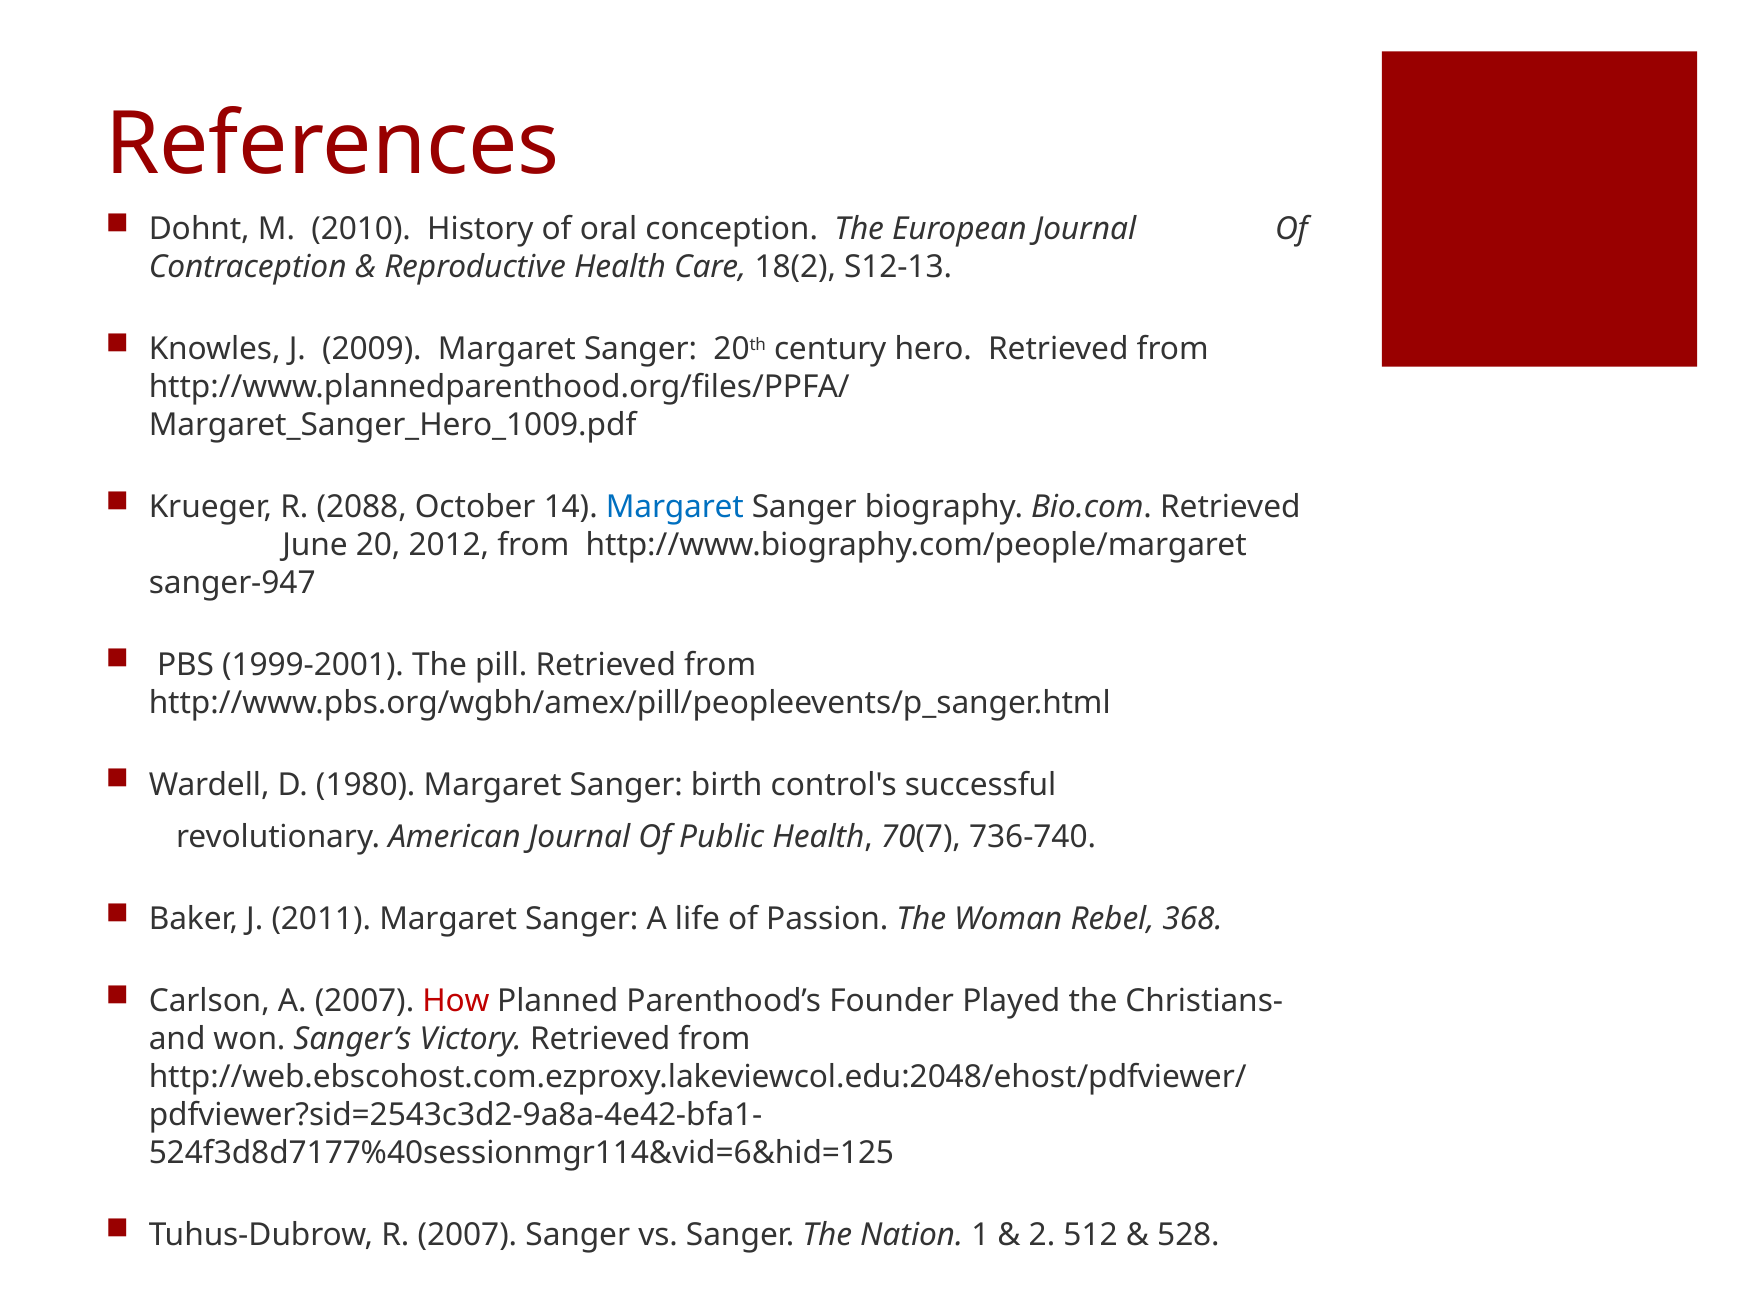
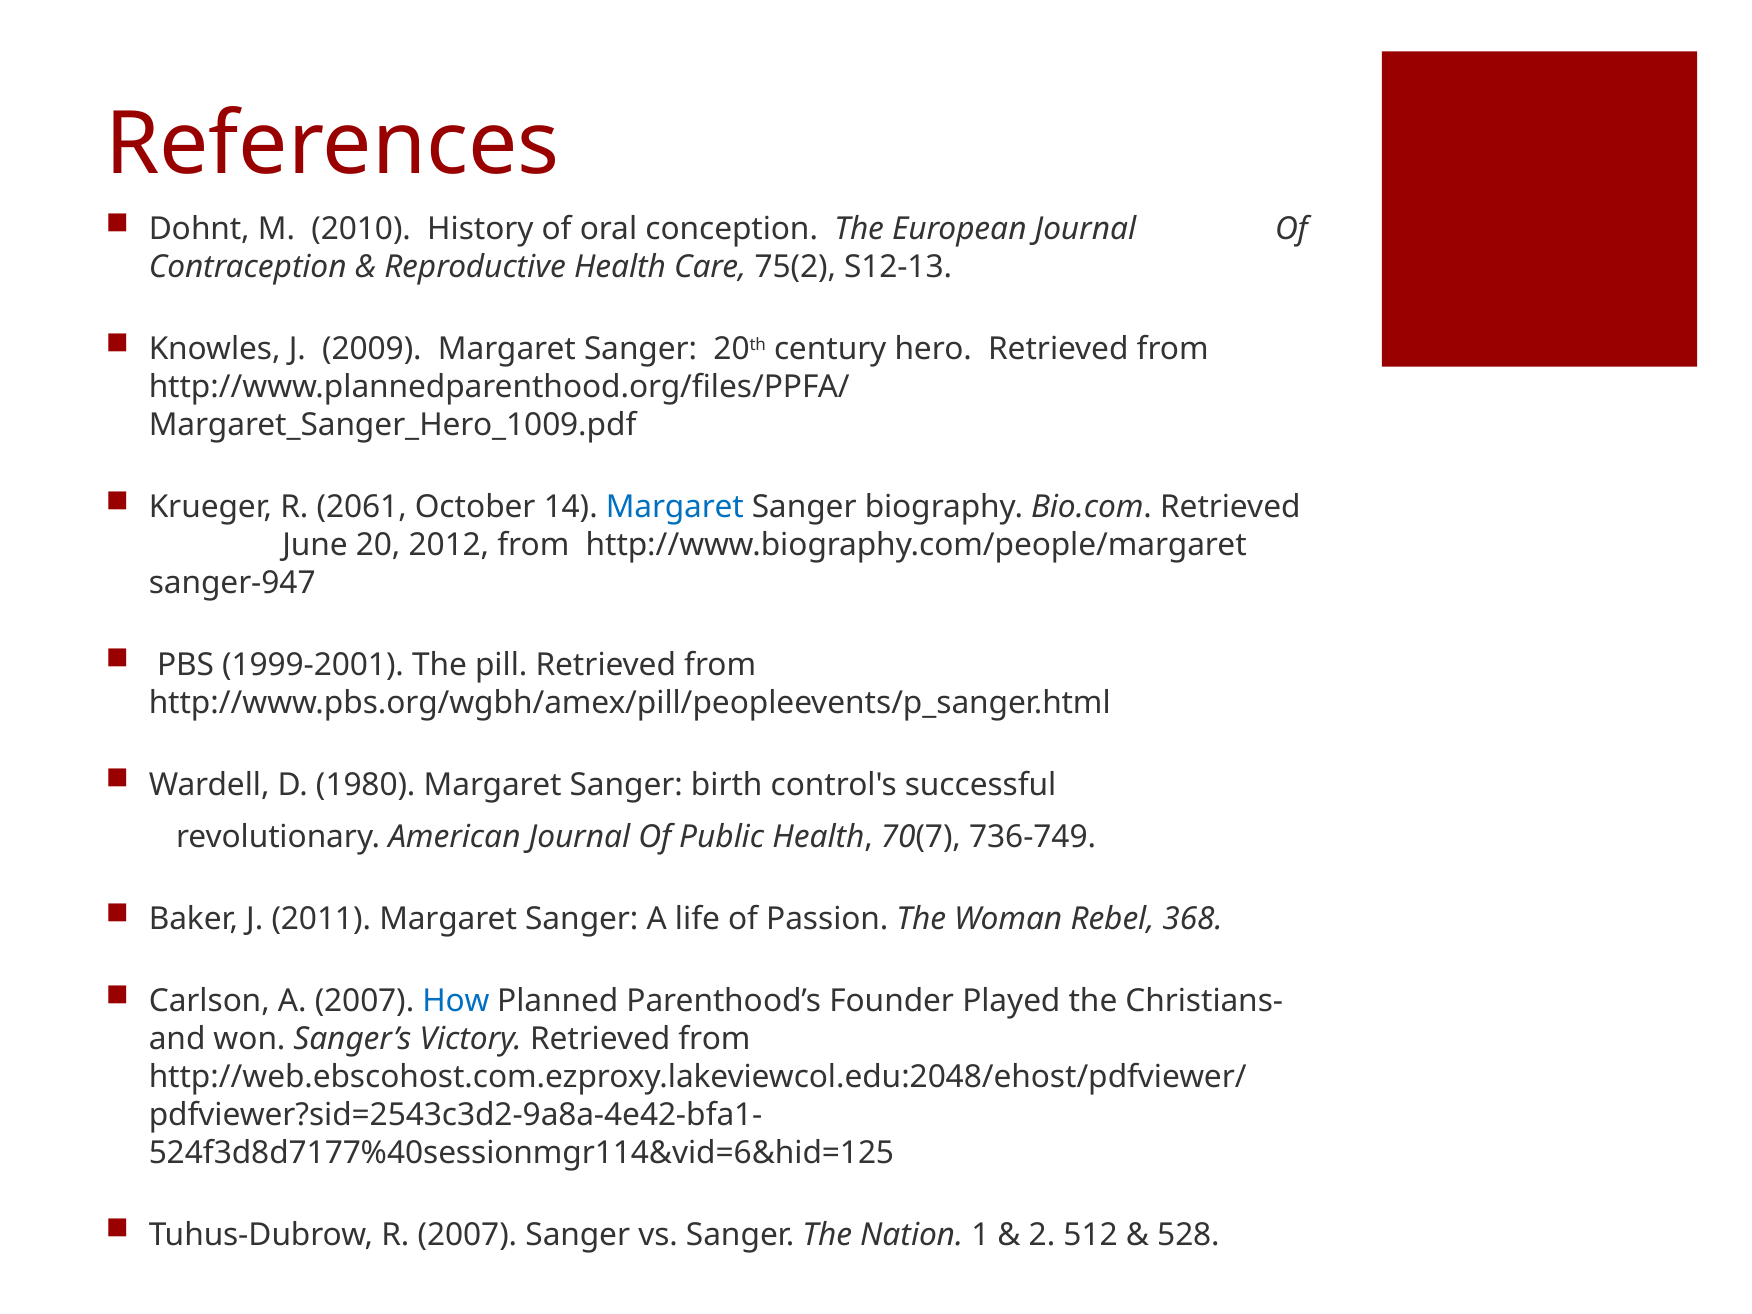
18(2: 18(2 -> 75(2 (795, 267)
2088: 2088 -> 2061 (362, 507)
736-740: 736-740 -> 736-749 (1033, 837)
How colour: red -> blue (456, 1001)
